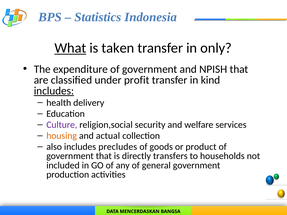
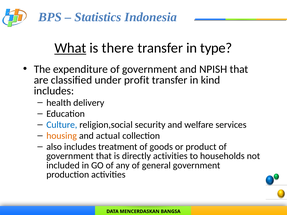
taken: taken -> there (118, 48)
only: only -> type (216, 48)
includes underline: present -> none (54, 91)
Culture colour: purple -> blue (62, 125)
precludes: precludes -> treatment (118, 147)
directly transfers: transfers -> activities (170, 156)
